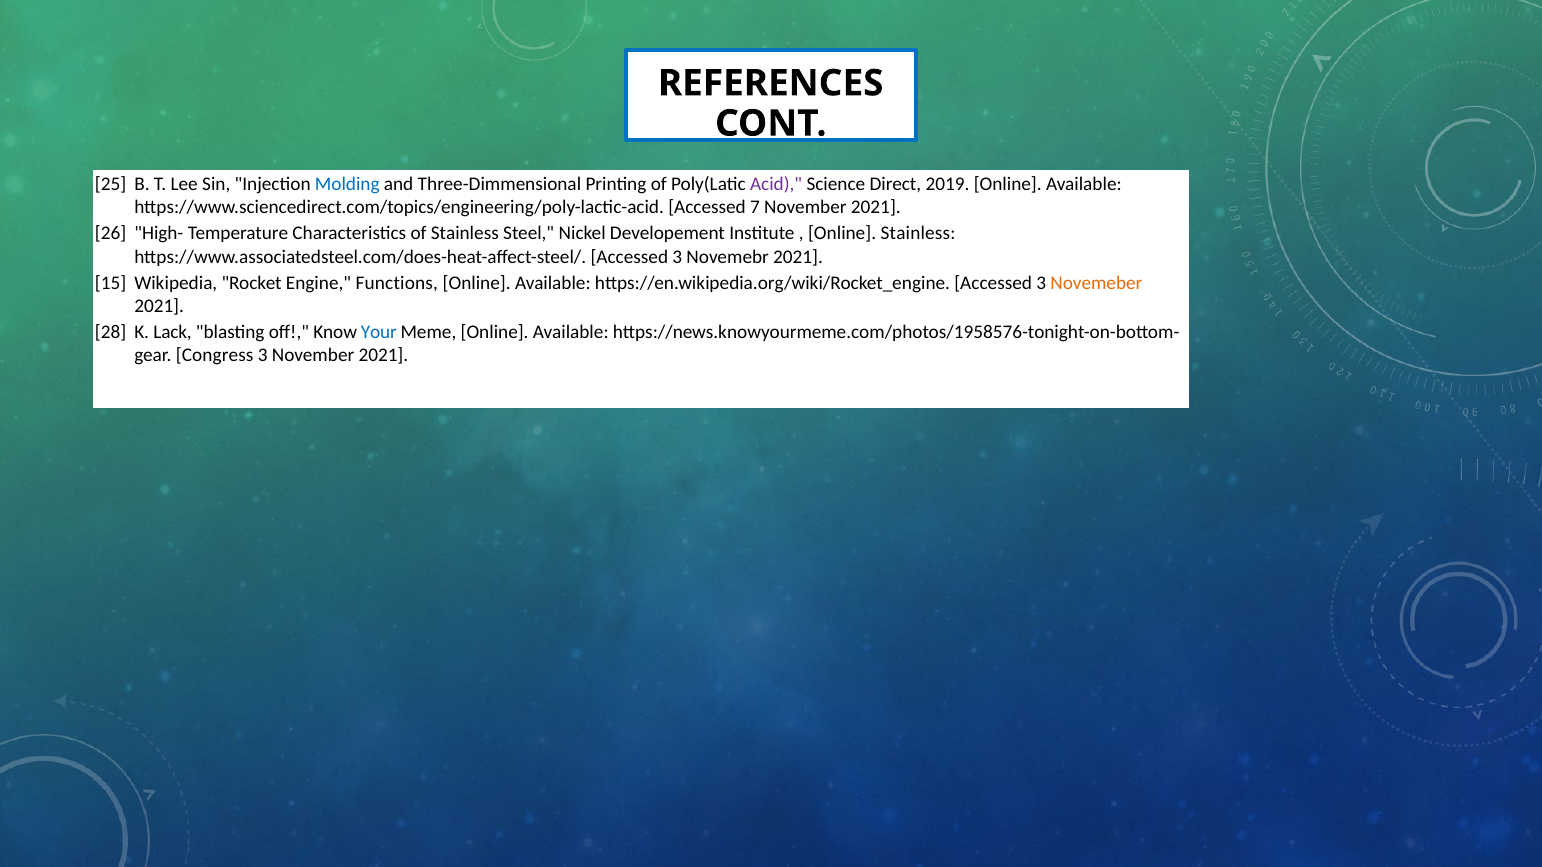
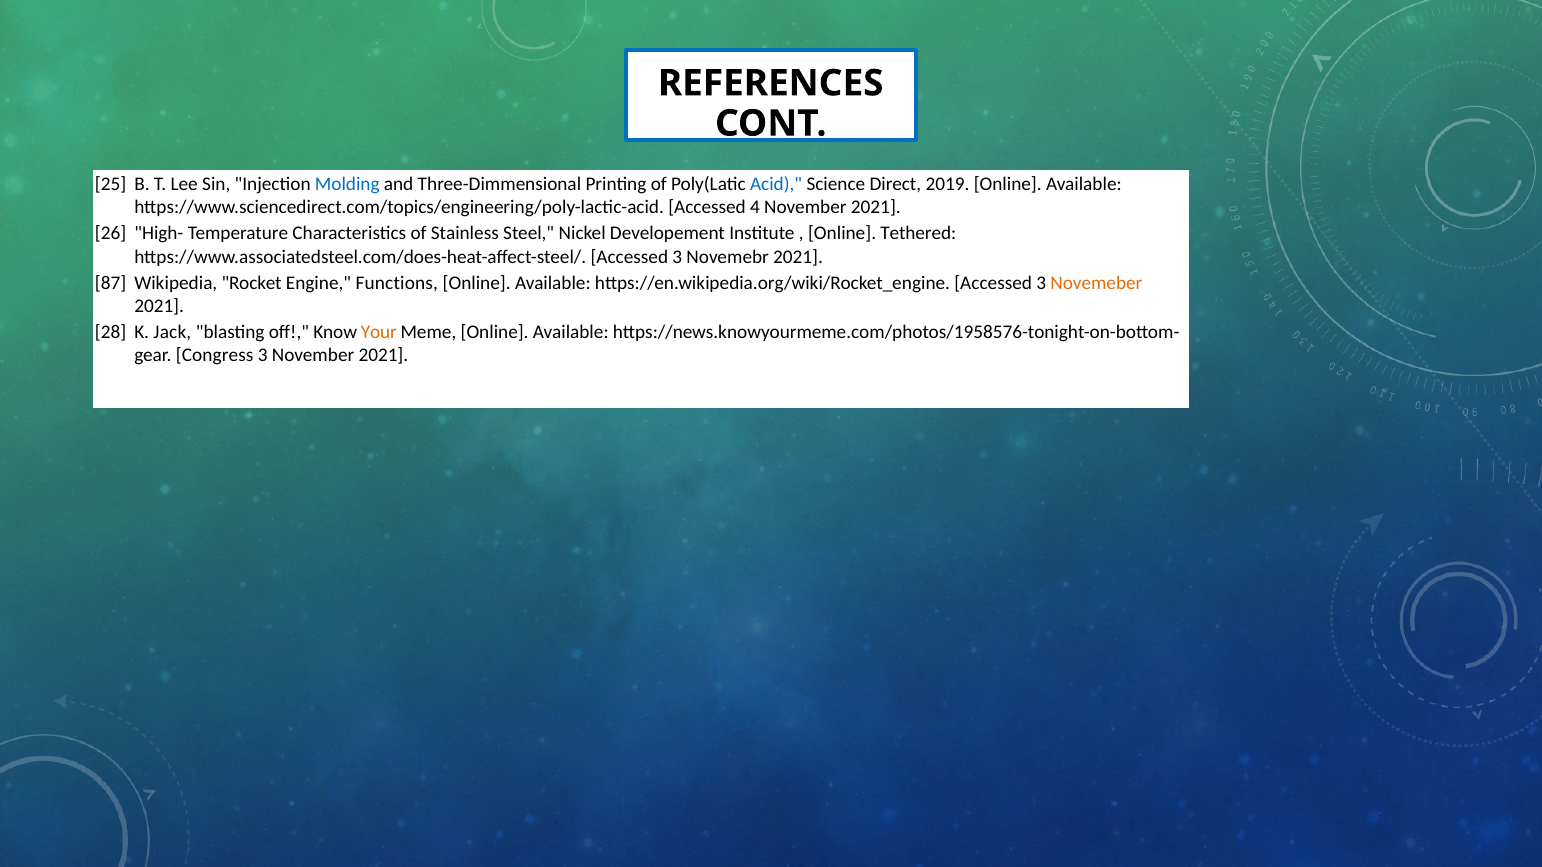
Acid colour: purple -> blue (776, 184)
7: 7 -> 4 (755, 208)
Online Stainless: Stainless -> Tethered (918, 233)
15: 15 -> 87 (111, 283)
Lack: Lack -> Jack (172, 332)
Your colour: blue -> orange (379, 332)
